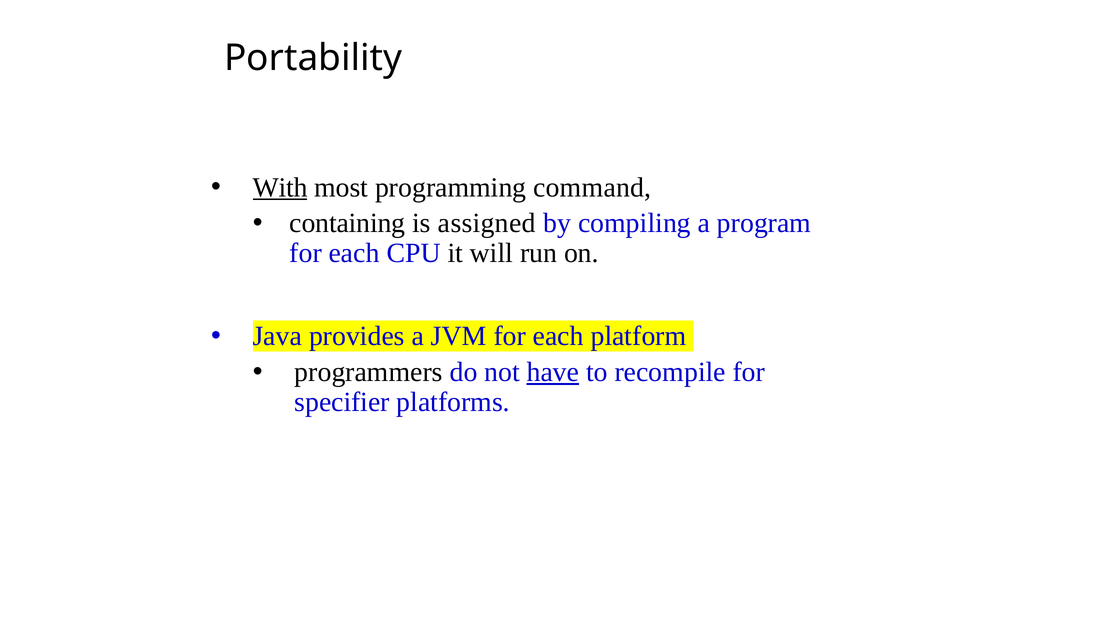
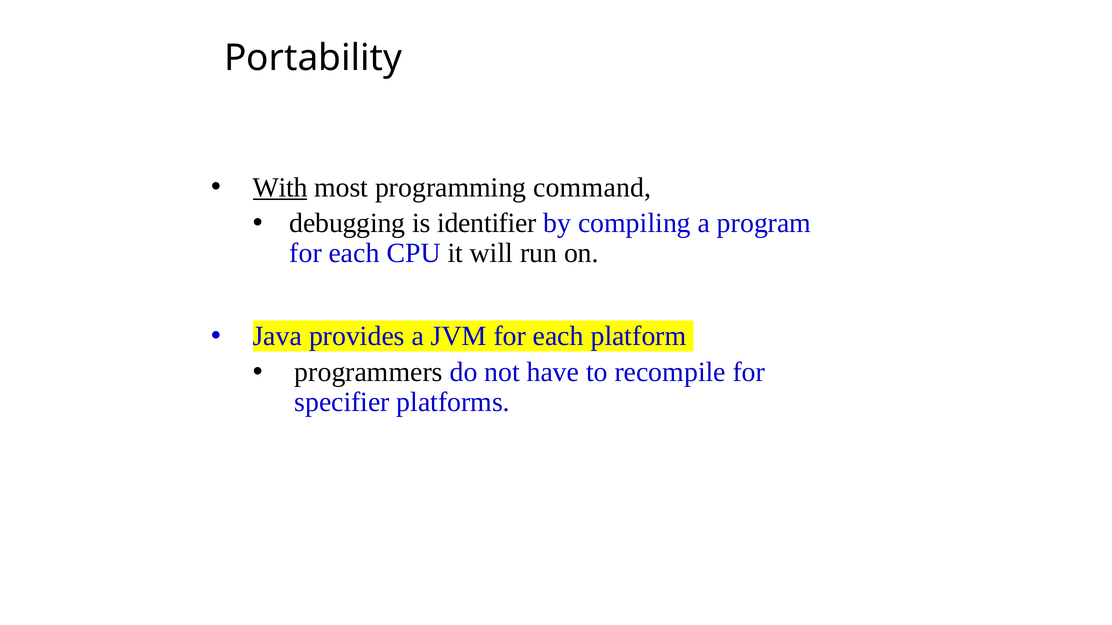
containing: containing -> debugging (347, 223)
assigned: assigned -> identifier (487, 223)
have underline: present -> none (553, 372)
